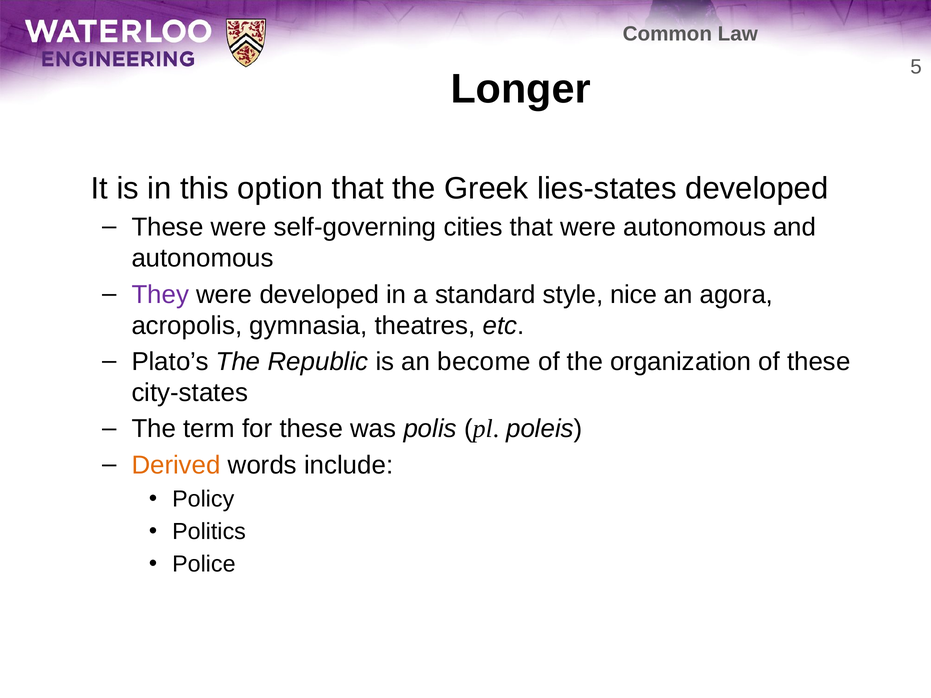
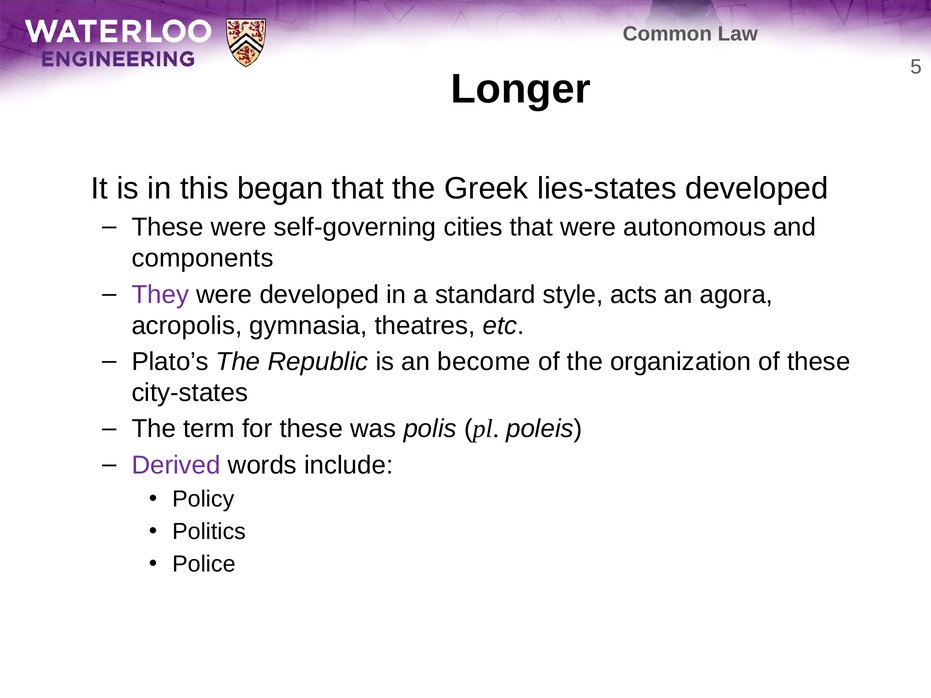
option: option -> began (280, 188)
autonomous: autonomous -> components (203, 258)
nice: nice -> acts (634, 295)
Derived colour: orange -> purple (176, 465)
